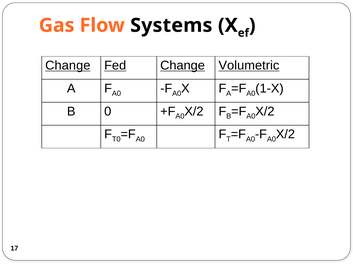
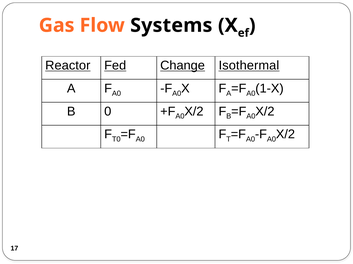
Change: Change -> Reactor (68, 66)
Volumetric: Volumetric -> Isothermal (249, 66)
